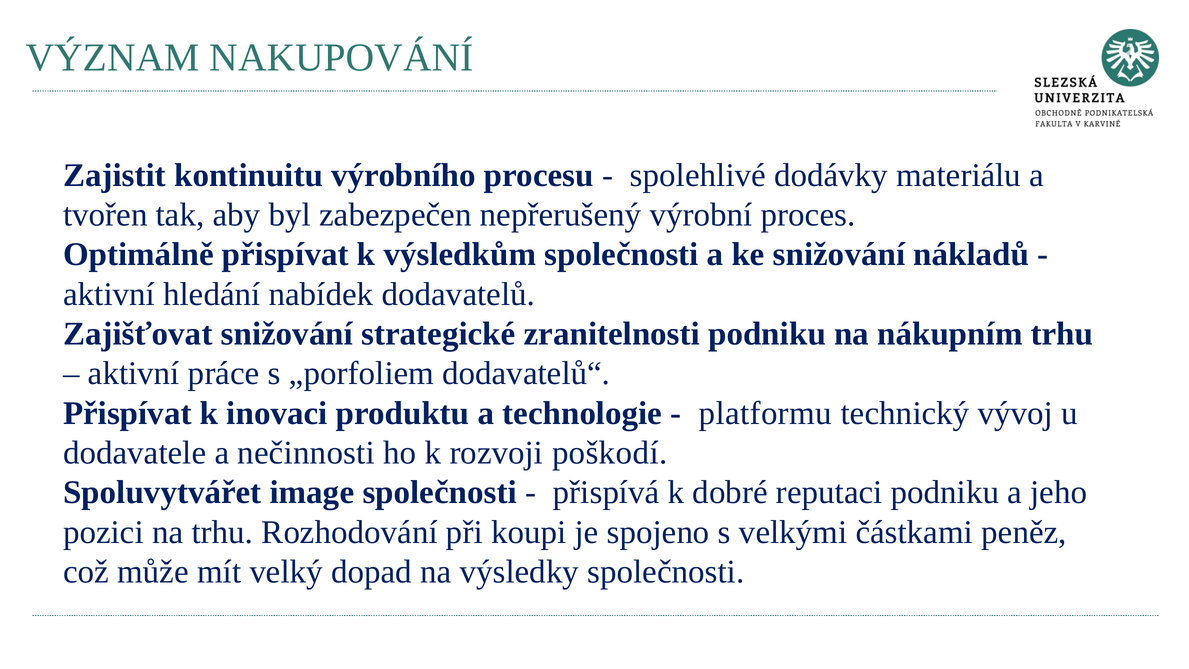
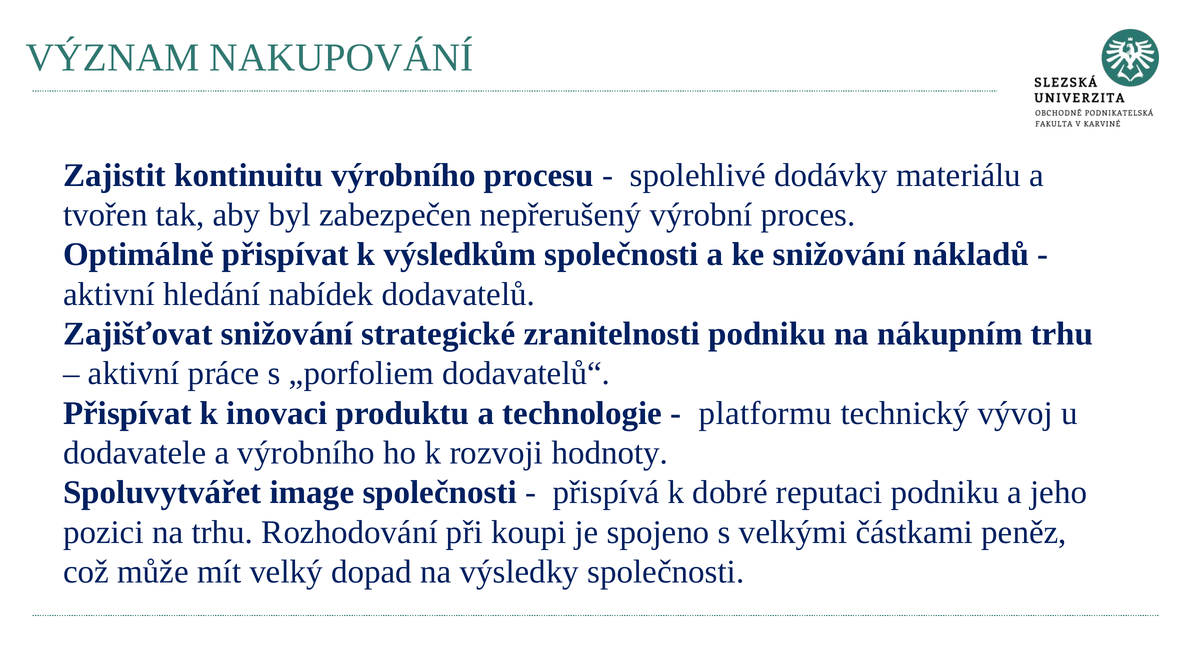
a nečinnosti: nečinnosti -> výrobního (306, 453)
poškodí: poškodí -> hodnoty (610, 453)
